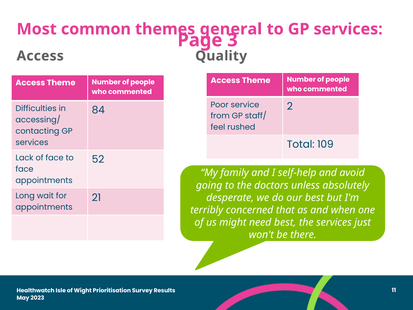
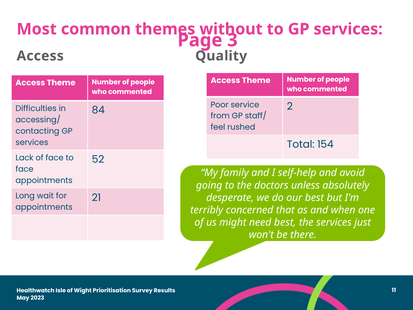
general: general -> without (231, 29)
109: 109 -> 154 (325, 144)
